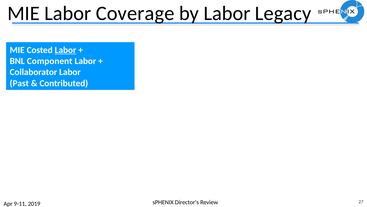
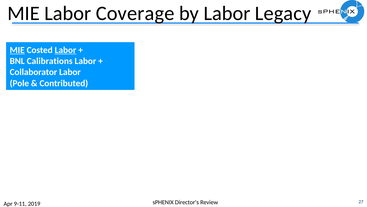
MIE underline: none -> present (17, 50)
Component: Component -> Calibrations (50, 61)
Past: Past -> Pole (19, 83)
